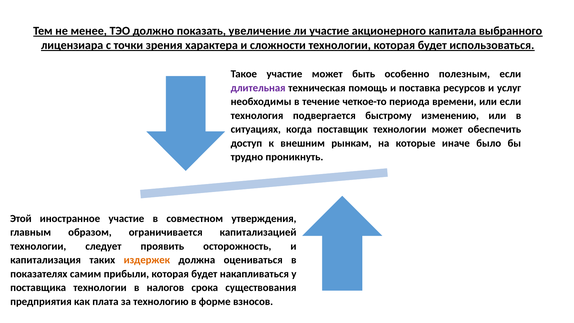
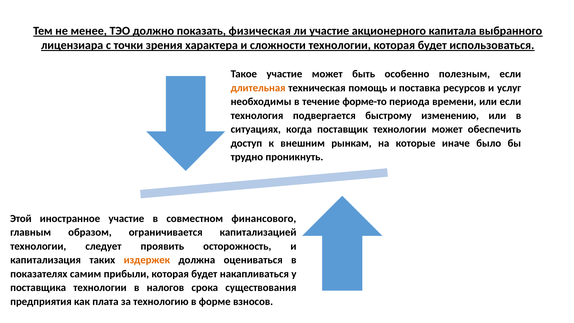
увеличение: увеличение -> физическая (260, 31)
длительная colour: purple -> orange (258, 88)
четкое-то: четкое-то -> форме-то (365, 102)
утверждения: утверждения -> финансового (264, 219)
